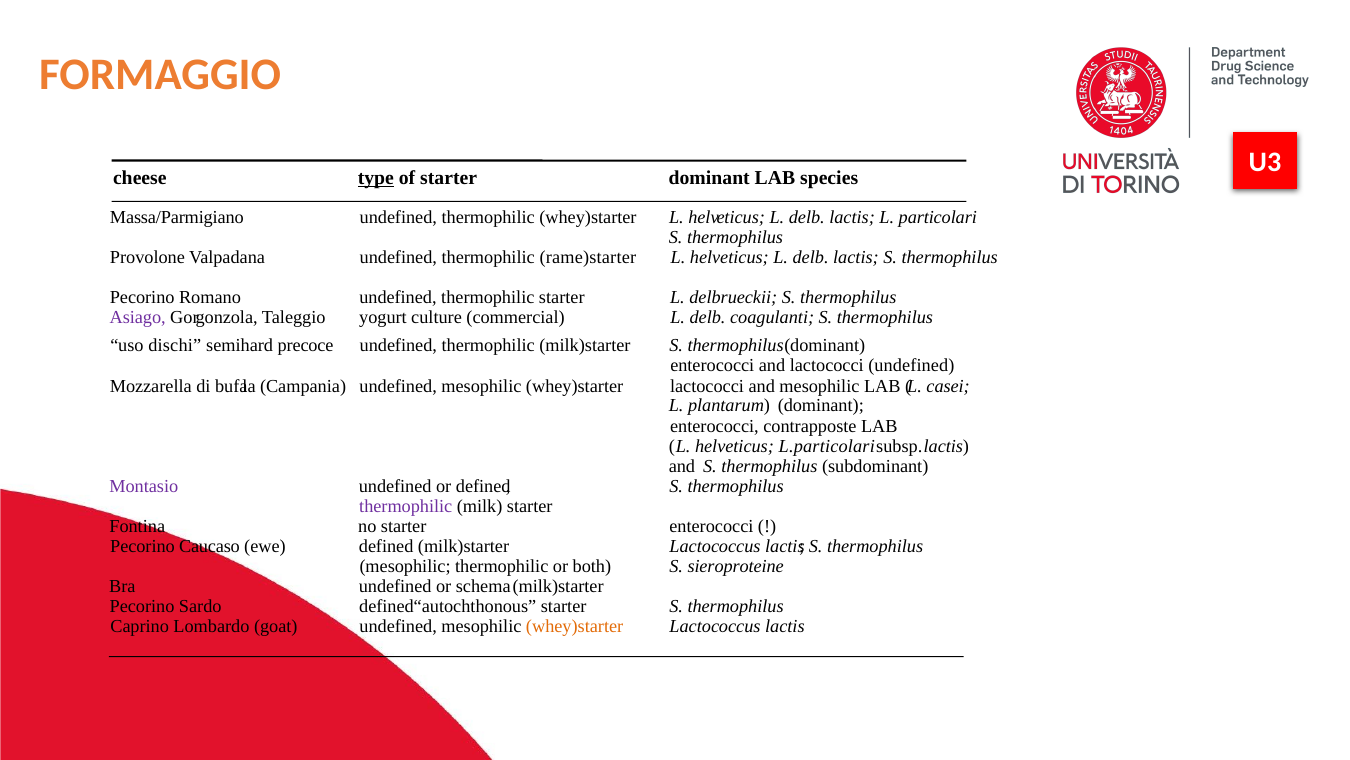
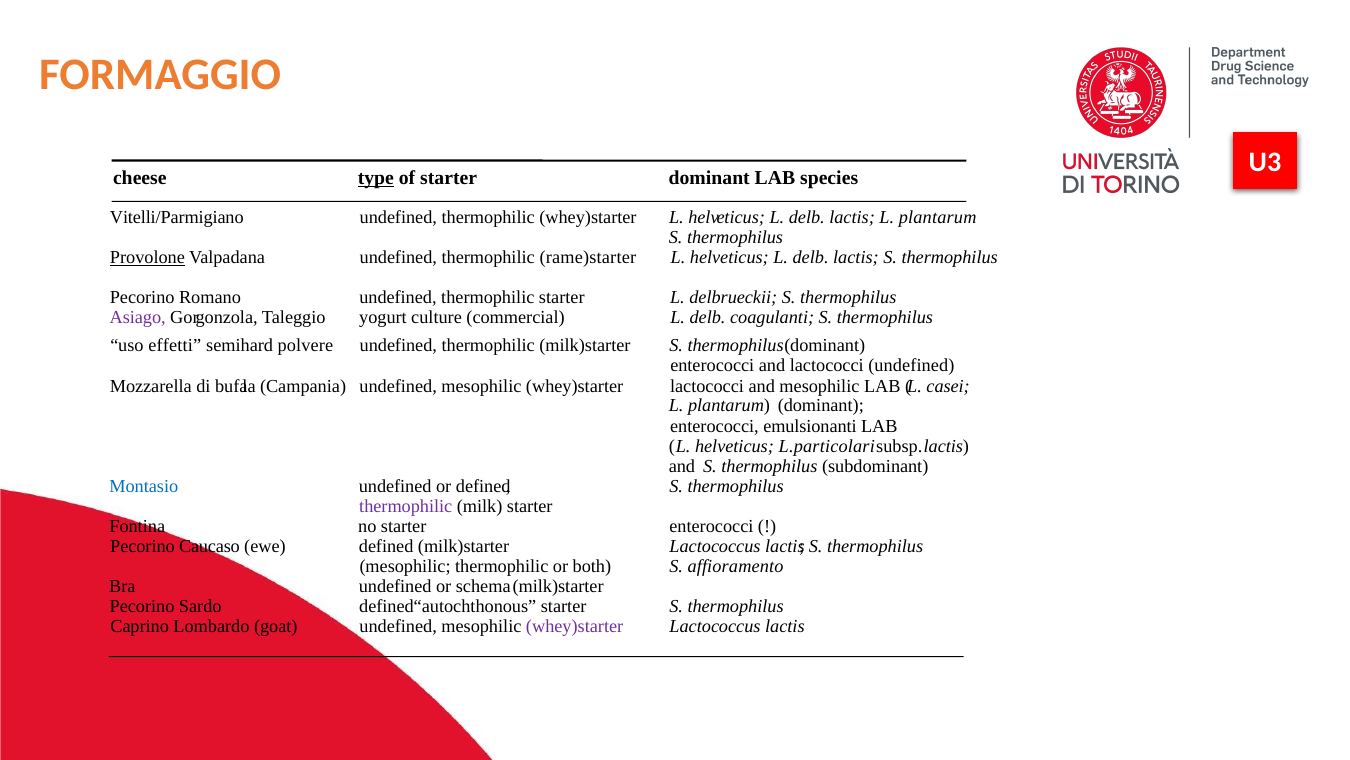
Massa/Parmigiano: Massa/Parmigiano -> Vitelli/Parmigiano (177, 217)
lactis L particolari: particolari -> plantarum (938, 217)
Provolone underline: none -> present (147, 257)
dischi: dischi -> effetti (175, 345)
precoce: precoce -> polvere (305, 345)
contrapposte: contrapposte -> emulsionanti (810, 426)
Montasio colour: purple -> blue (144, 486)
sieroproteine: sieroproteine -> affioramento (736, 566)
whey)starter colour: orange -> purple (575, 626)
